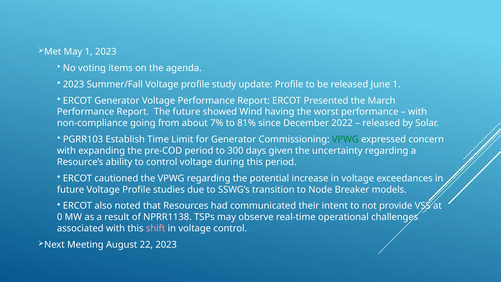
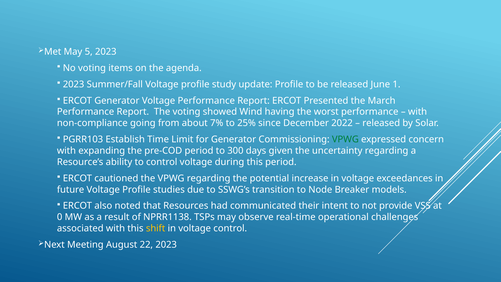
May 1: 1 -> 5 (89, 52)
The future: future -> voting (187, 112)
81%: 81% -> 25% (247, 123)
shift colour: pink -> yellow (156, 228)
